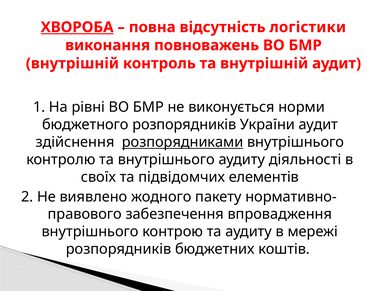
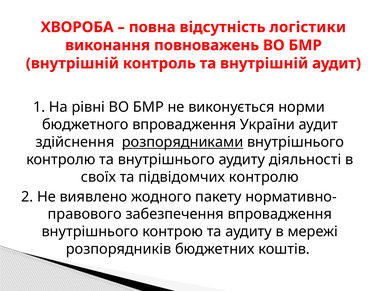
ХВОРОБА underline: present -> none (77, 27)
бюджетного розпорядників: розпорядників -> впровадження (184, 124)
підвідомчих елементів: елементів -> контролю (264, 177)
